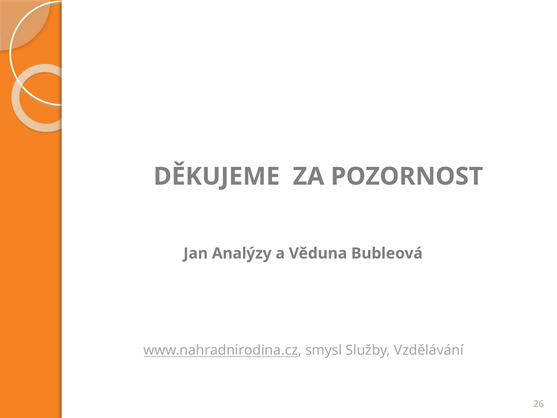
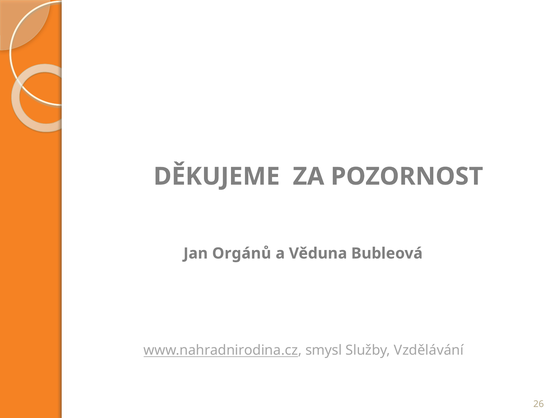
Analýzy: Analýzy -> Orgánů (242, 253)
